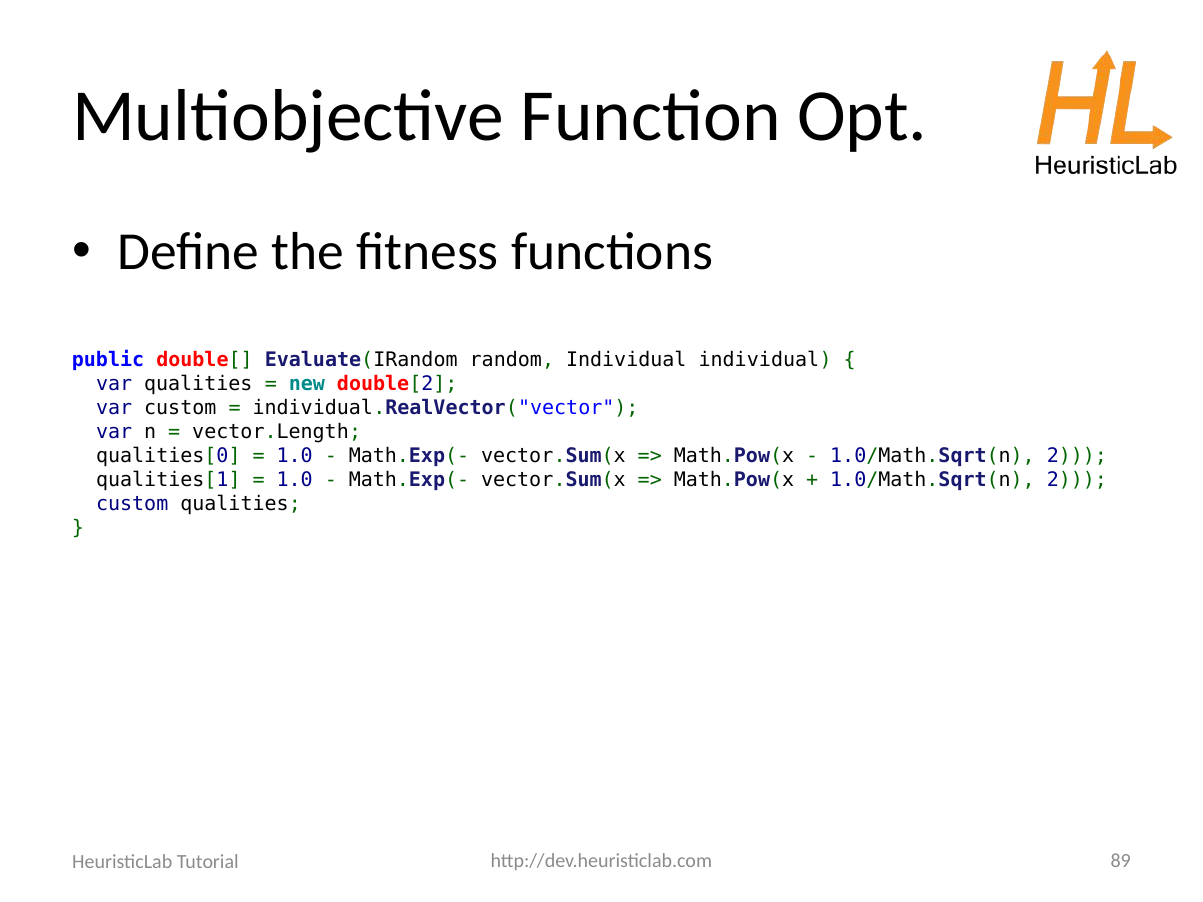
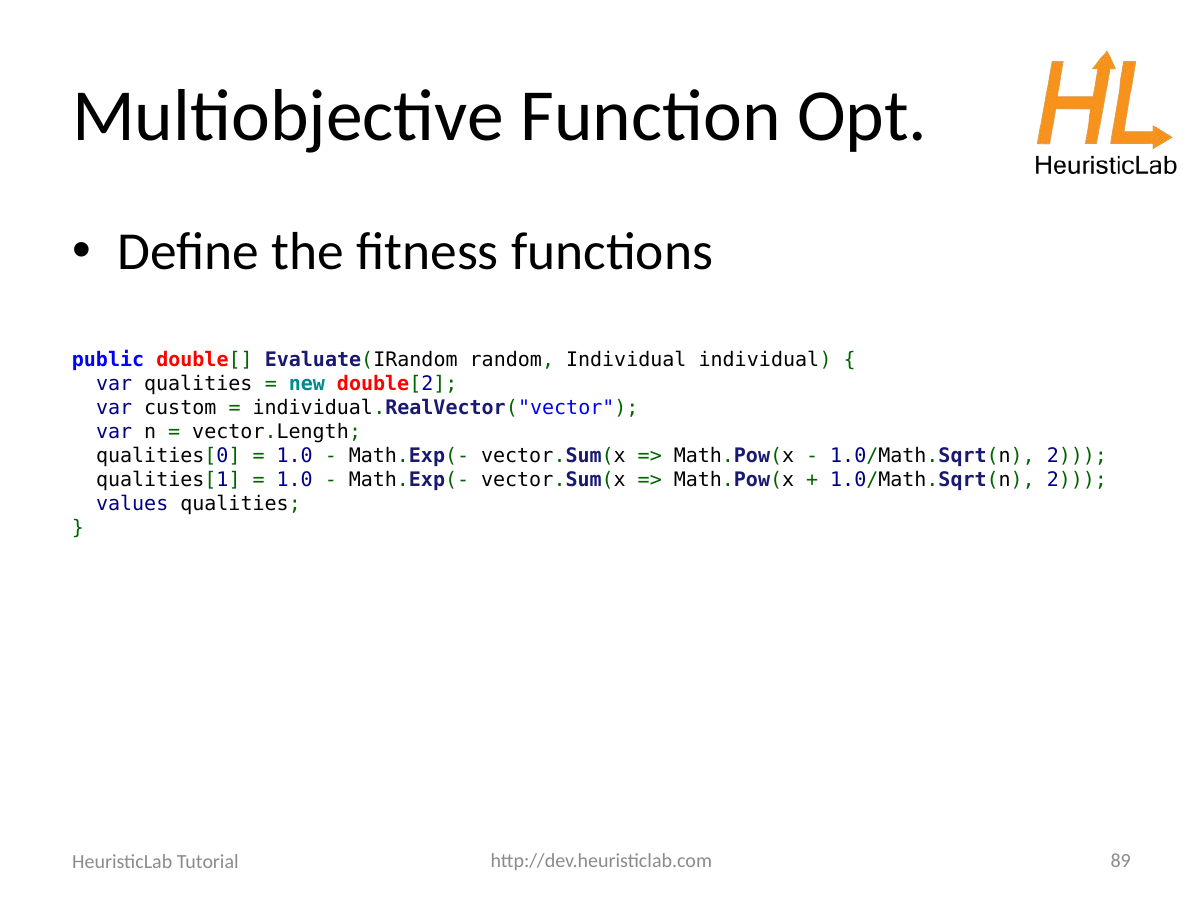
custom: custom -> values (132, 504)
